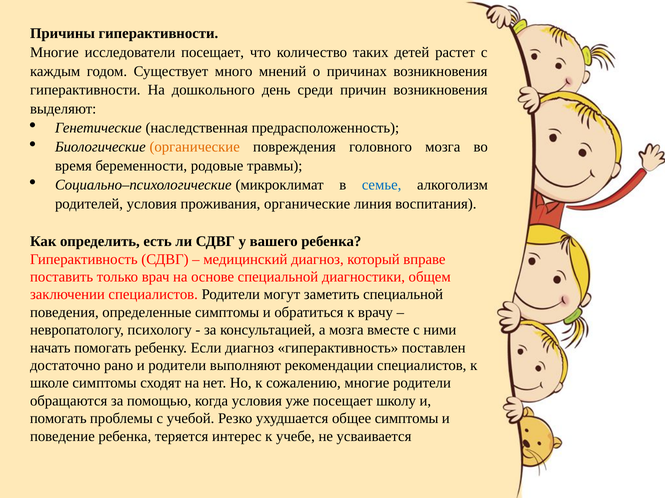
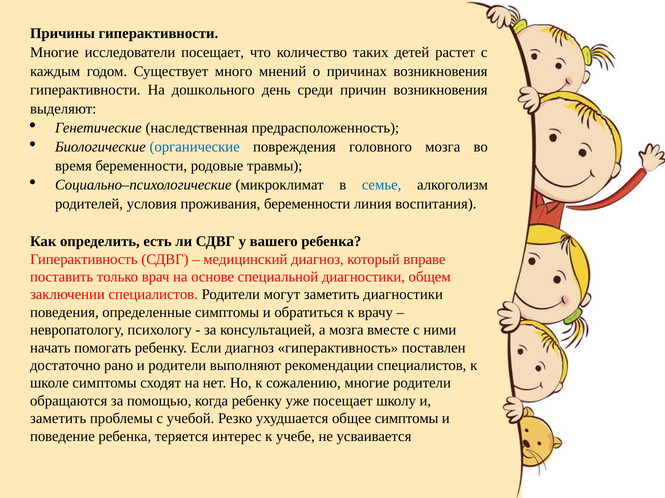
органические colour: orange -> blue (195, 147)
проживания органические: органические -> беременности (307, 204)
заметить специальной: специальной -> диагностики (403, 295)
когда условия: условия -> ребенку (257, 401)
помогать: помогать -> заметить (58, 419)
